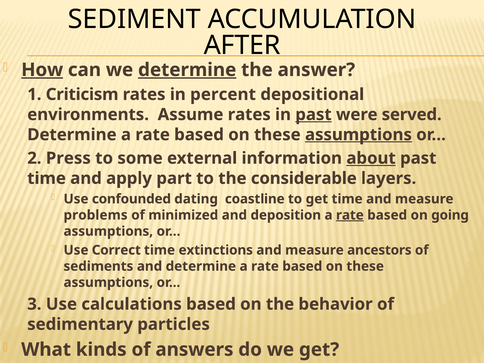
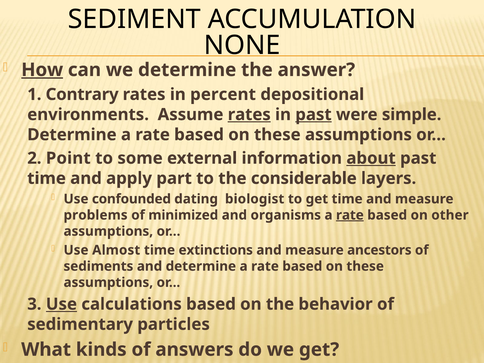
AFTER: AFTER -> NONE (242, 45)
determine underline: present -> none (187, 70)
Criticism: Criticism -> Contrary (82, 94)
rates underline: none -> present (249, 115)
served: served -> simple (412, 115)
assumptions underline: present -> none (358, 135)
Press: Press -> Point (68, 158)
coastline: coastline -> biologist (255, 199)
deposition: deposition -> organisms (286, 215)
going: going -> other (450, 215)
Correct: Correct -> Almost (116, 250)
Use underline: none -> present (61, 304)
